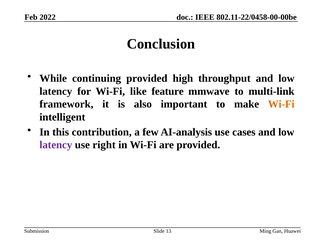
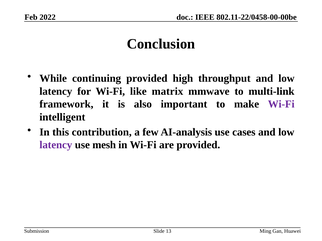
feature: feature -> matrix (167, 91)
Wi-Fi colour: orange -> purple (281, 104)
right: right -> mesh (104, 145)
